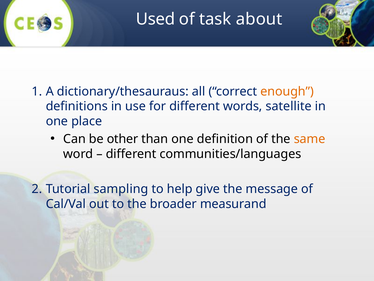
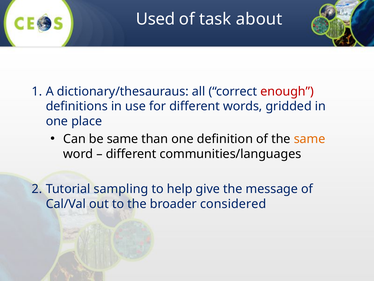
enough colour: orange -> red (287, 91)
satellite: satellite -> gridded (289, 106)
be other: other -> same (123, 139)
measurand: measurand -> considered (233, 204)
